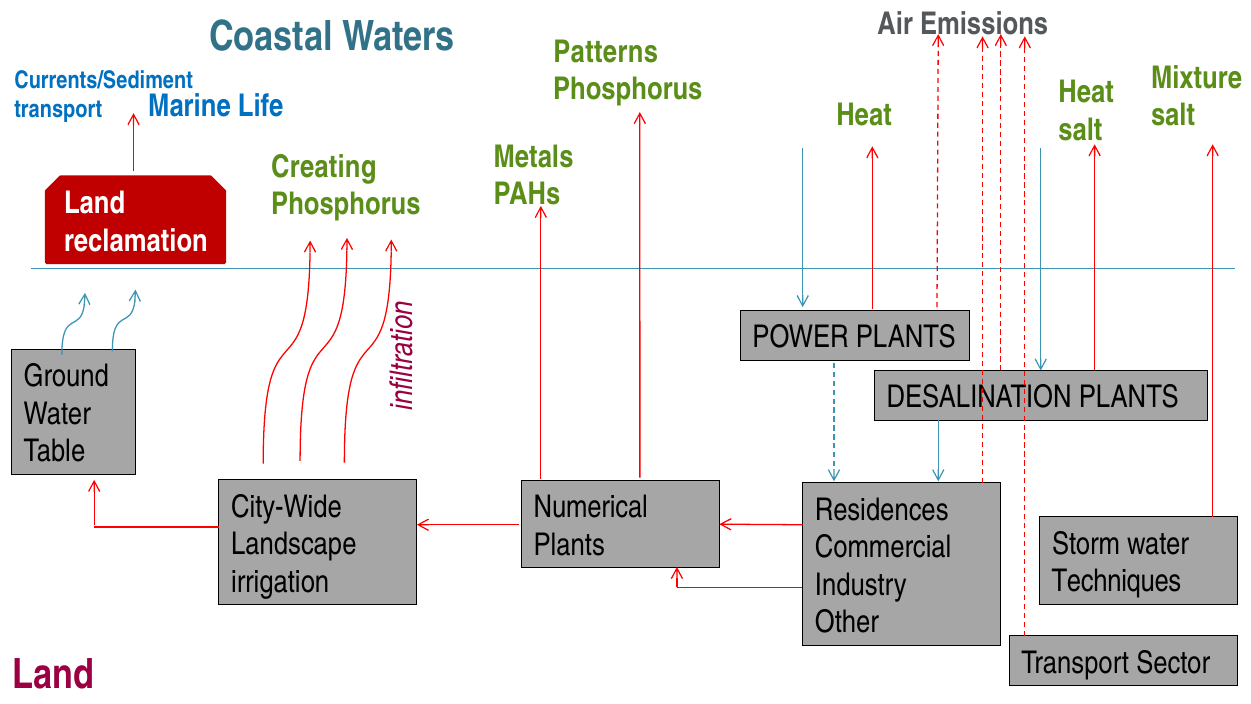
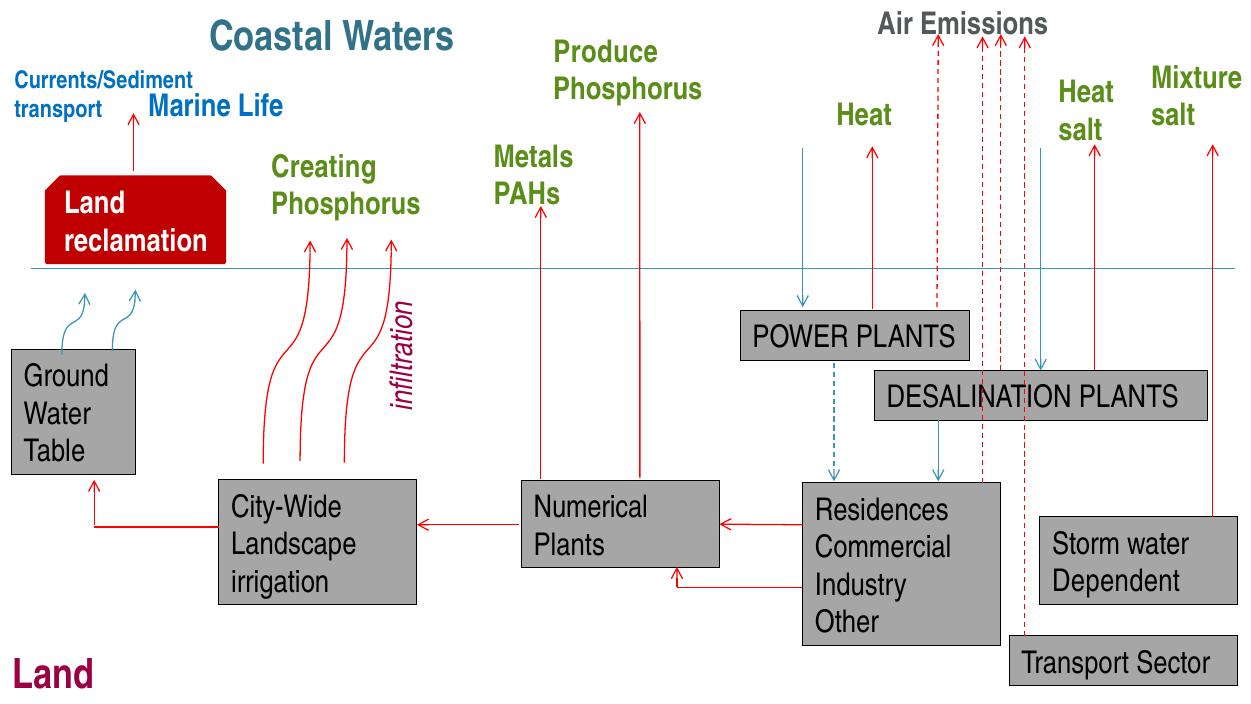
Patterns: Patterns -> Produce (606, 52)
Techniques: Techniques -> Dependent (1116, 581)
